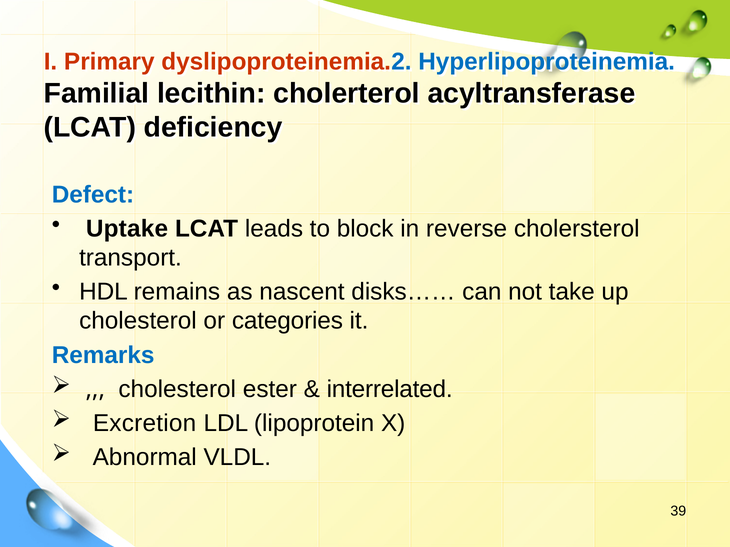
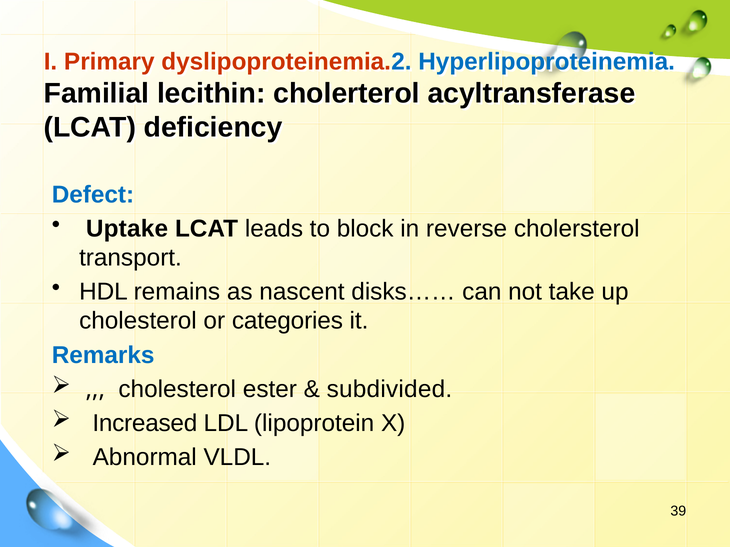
interrelated: interrelated -> subdivided (389, 389)
Excretion: Excretion -> Increased (145, 423)
